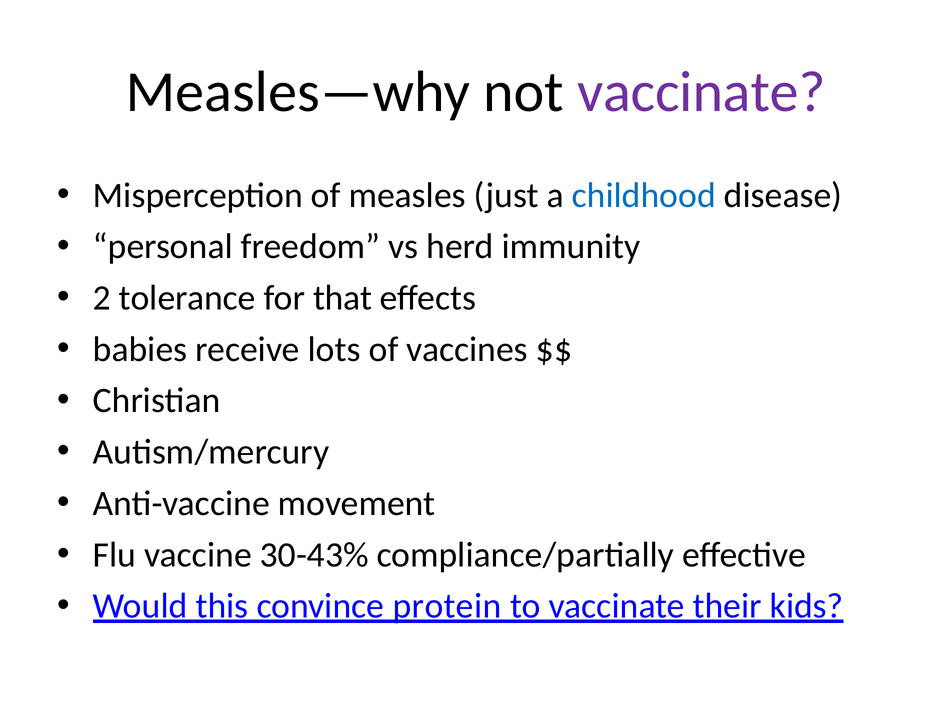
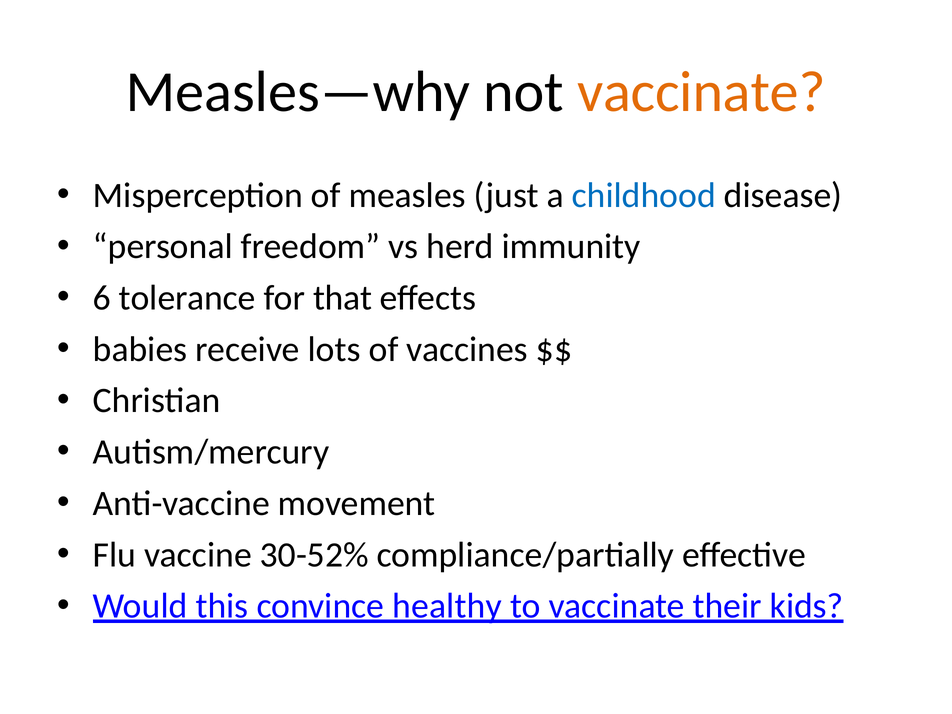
vaccinate colour: purple -> orange (701, 92)
2: 2 -> 6 (102, 298)
30-43%: 30-43% -> 30-52% (314, 555)
protein: protein -> healthy (447, 606)
